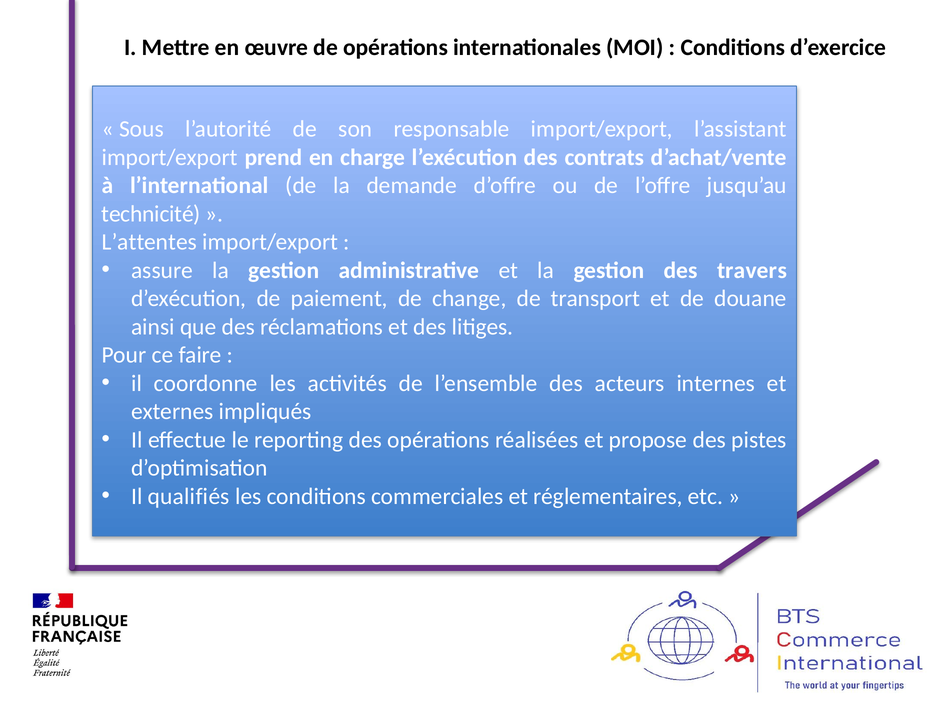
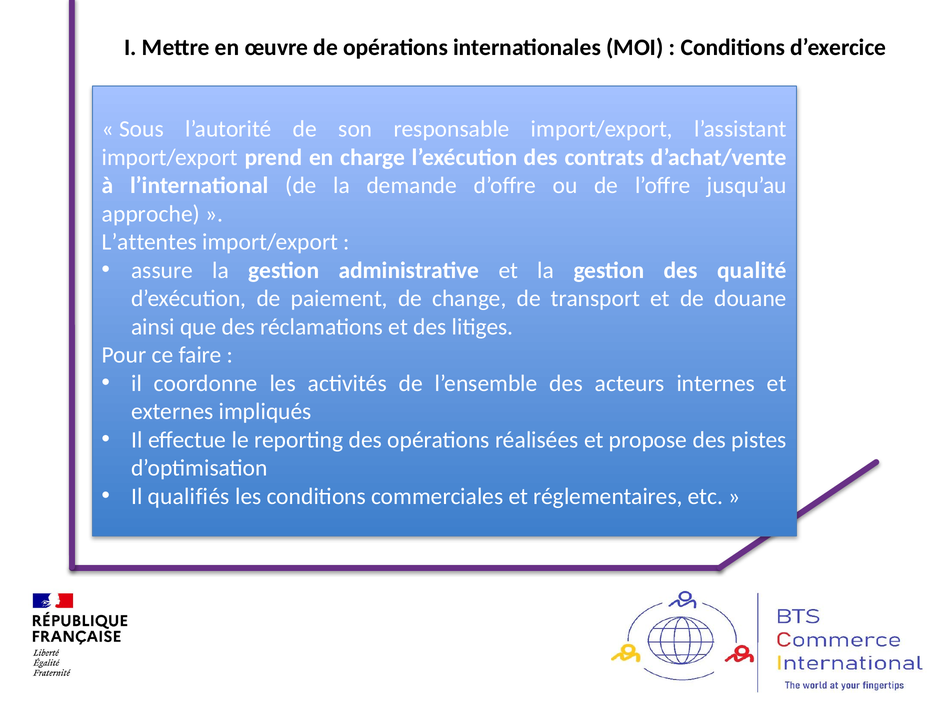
technicité: technicité -> approche (151, 214)
travers: travers -> qualité (752, 270)
